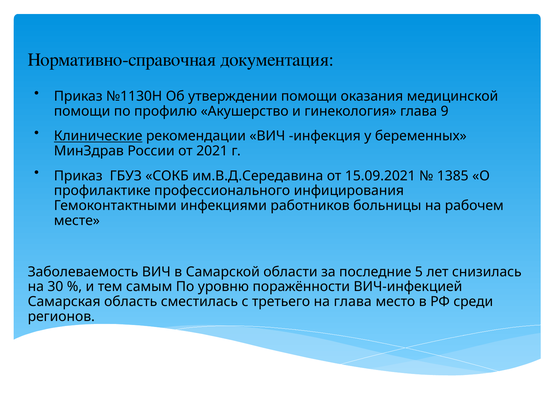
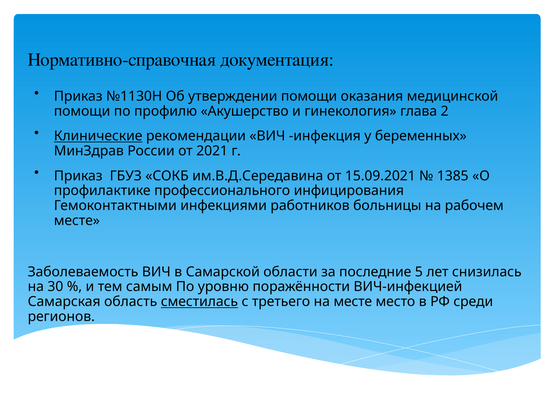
9: 9 -> 2 (445, 111)
сместилась underline: none -> present (199, 302)
на глава: глава -> месте (353, 302)
